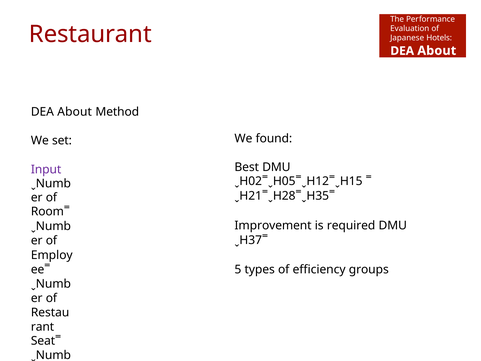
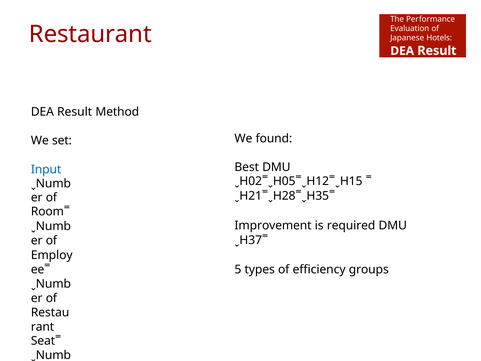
About: About -> Result (437, 51)
About: About -> Result (75, 112)
Input colour: purple -> blue (46, 169)
